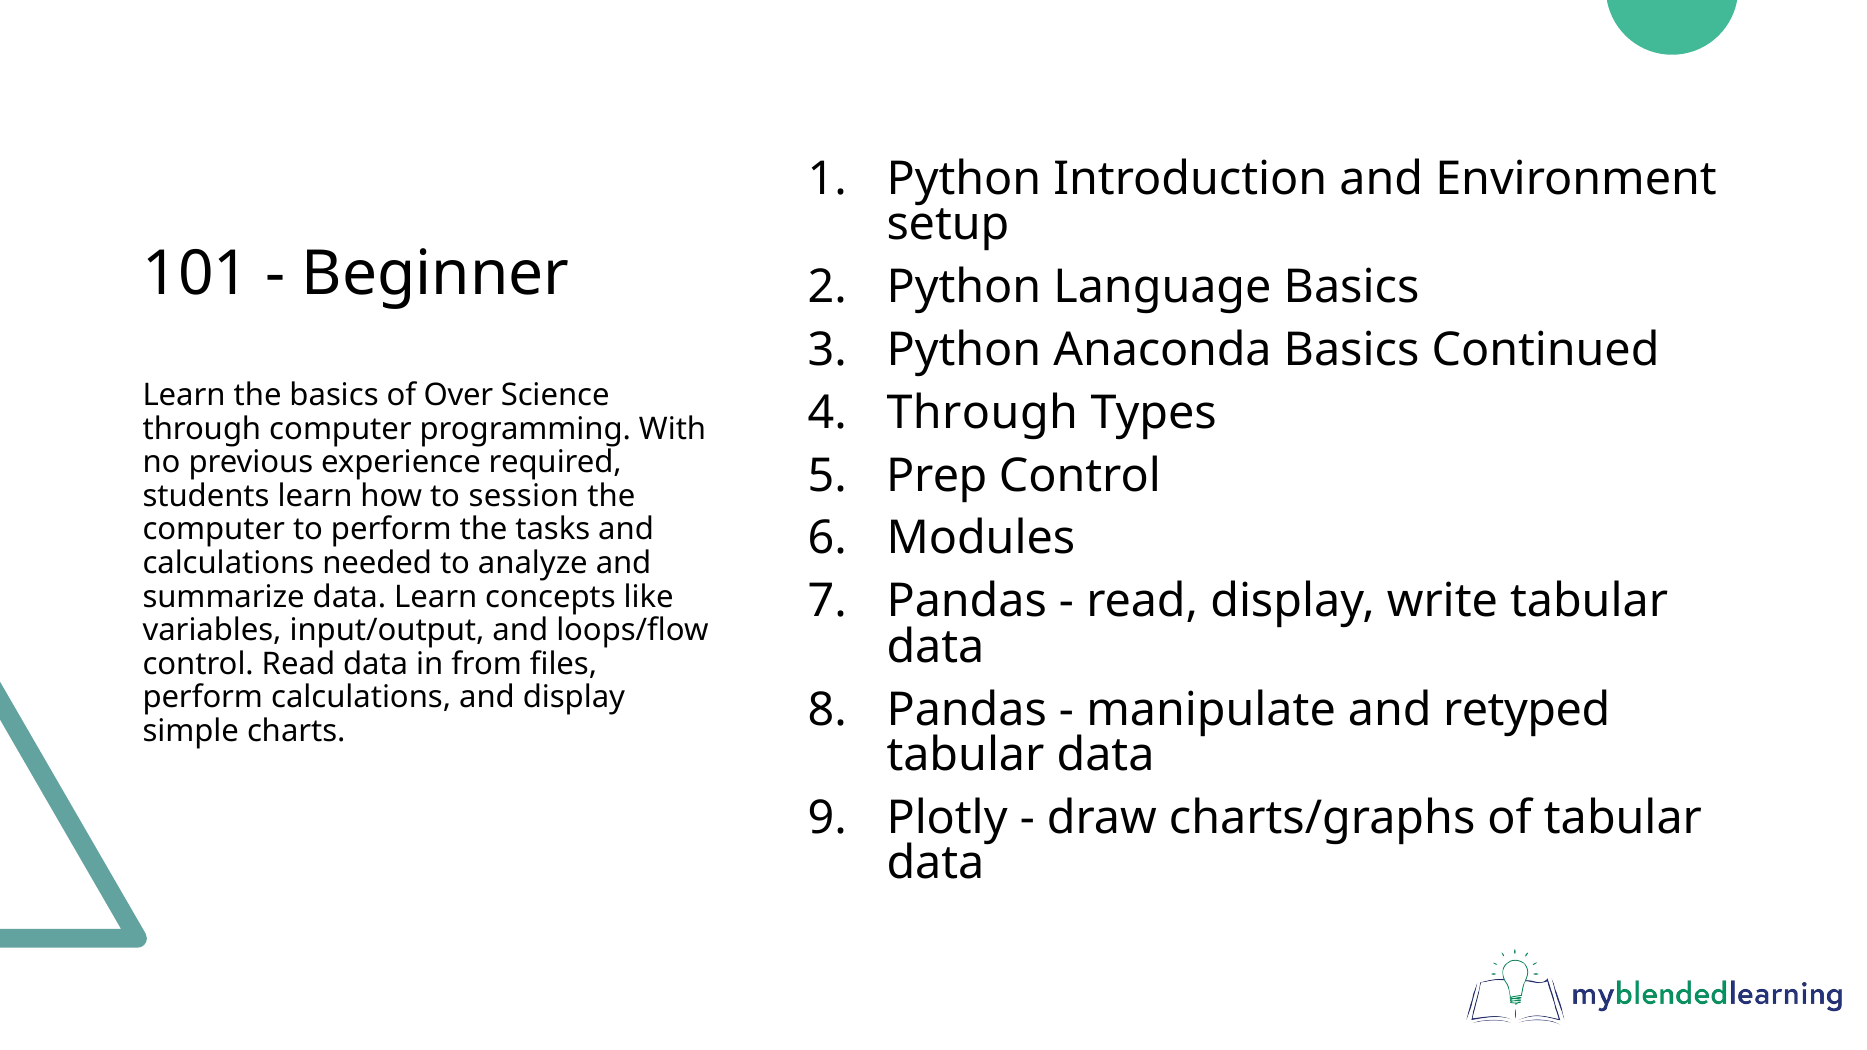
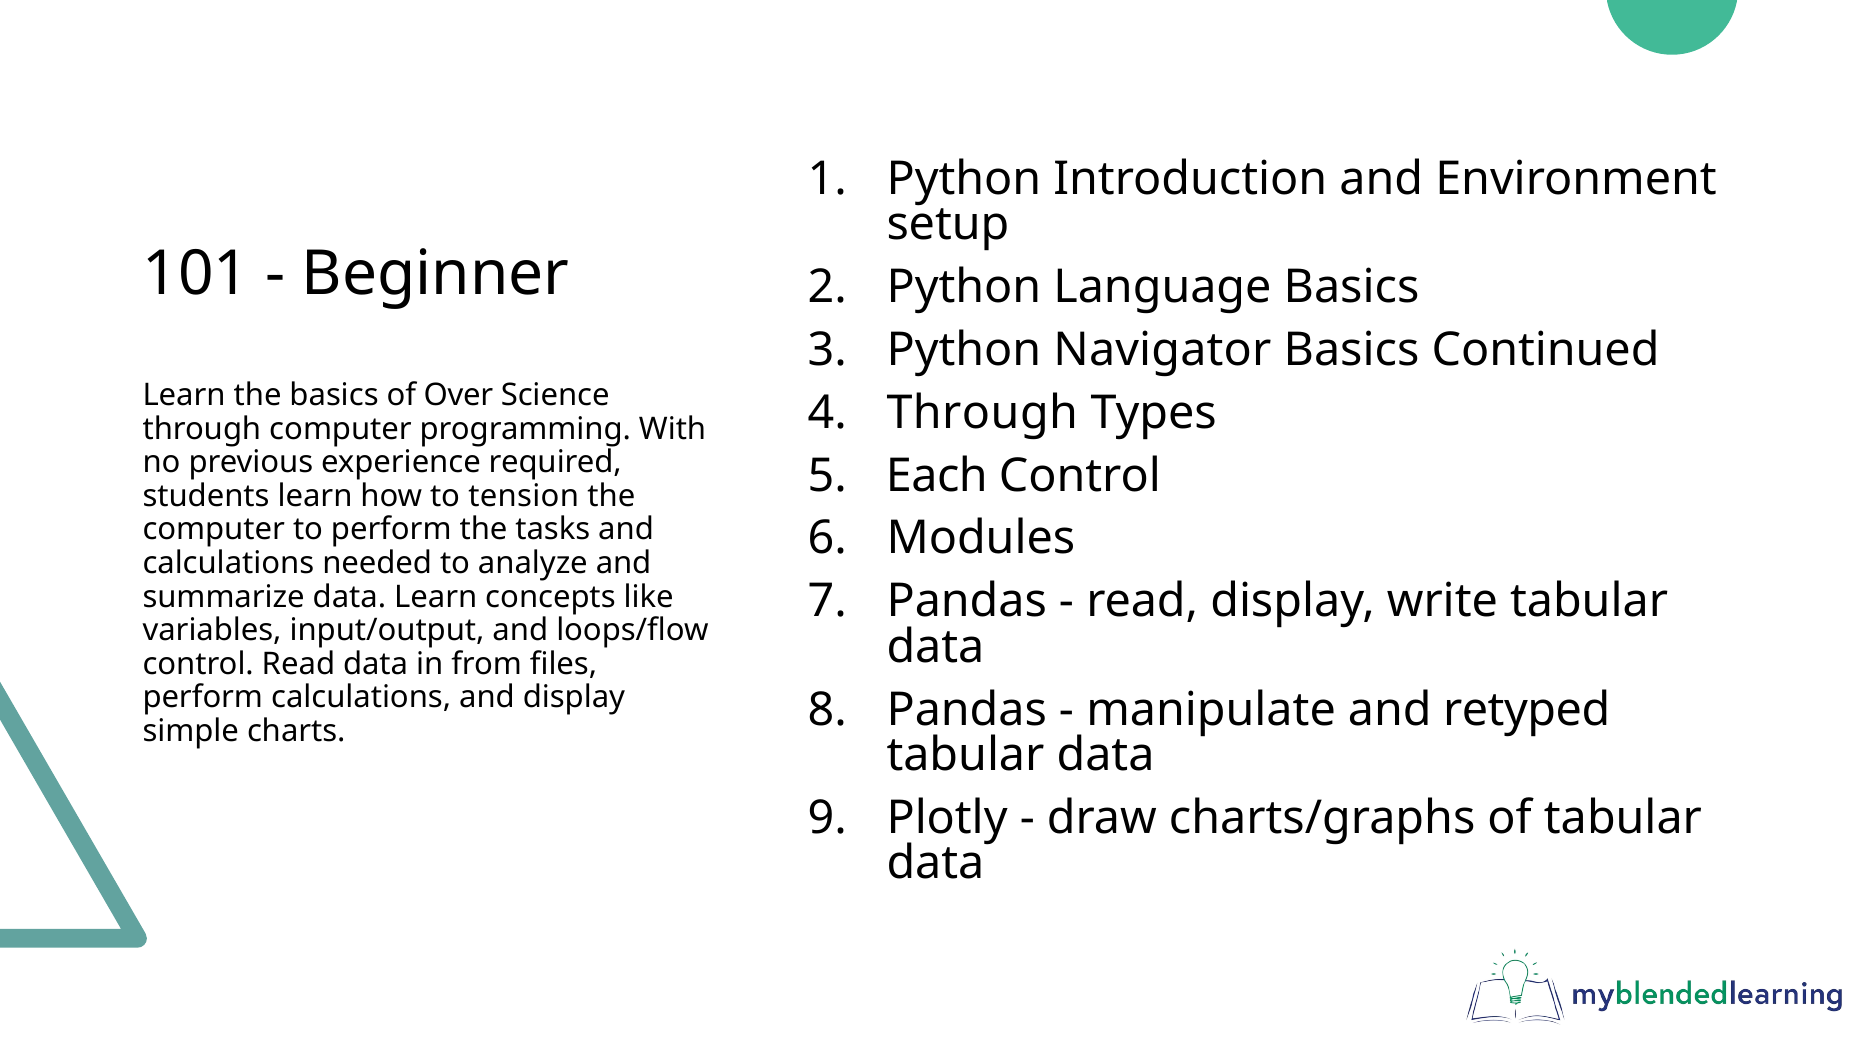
Anaconda: Anaconda -> Navigator (1162, 350)
Prep: Prep -> Each (937, 476)
session: session -> tension (524, 496)
